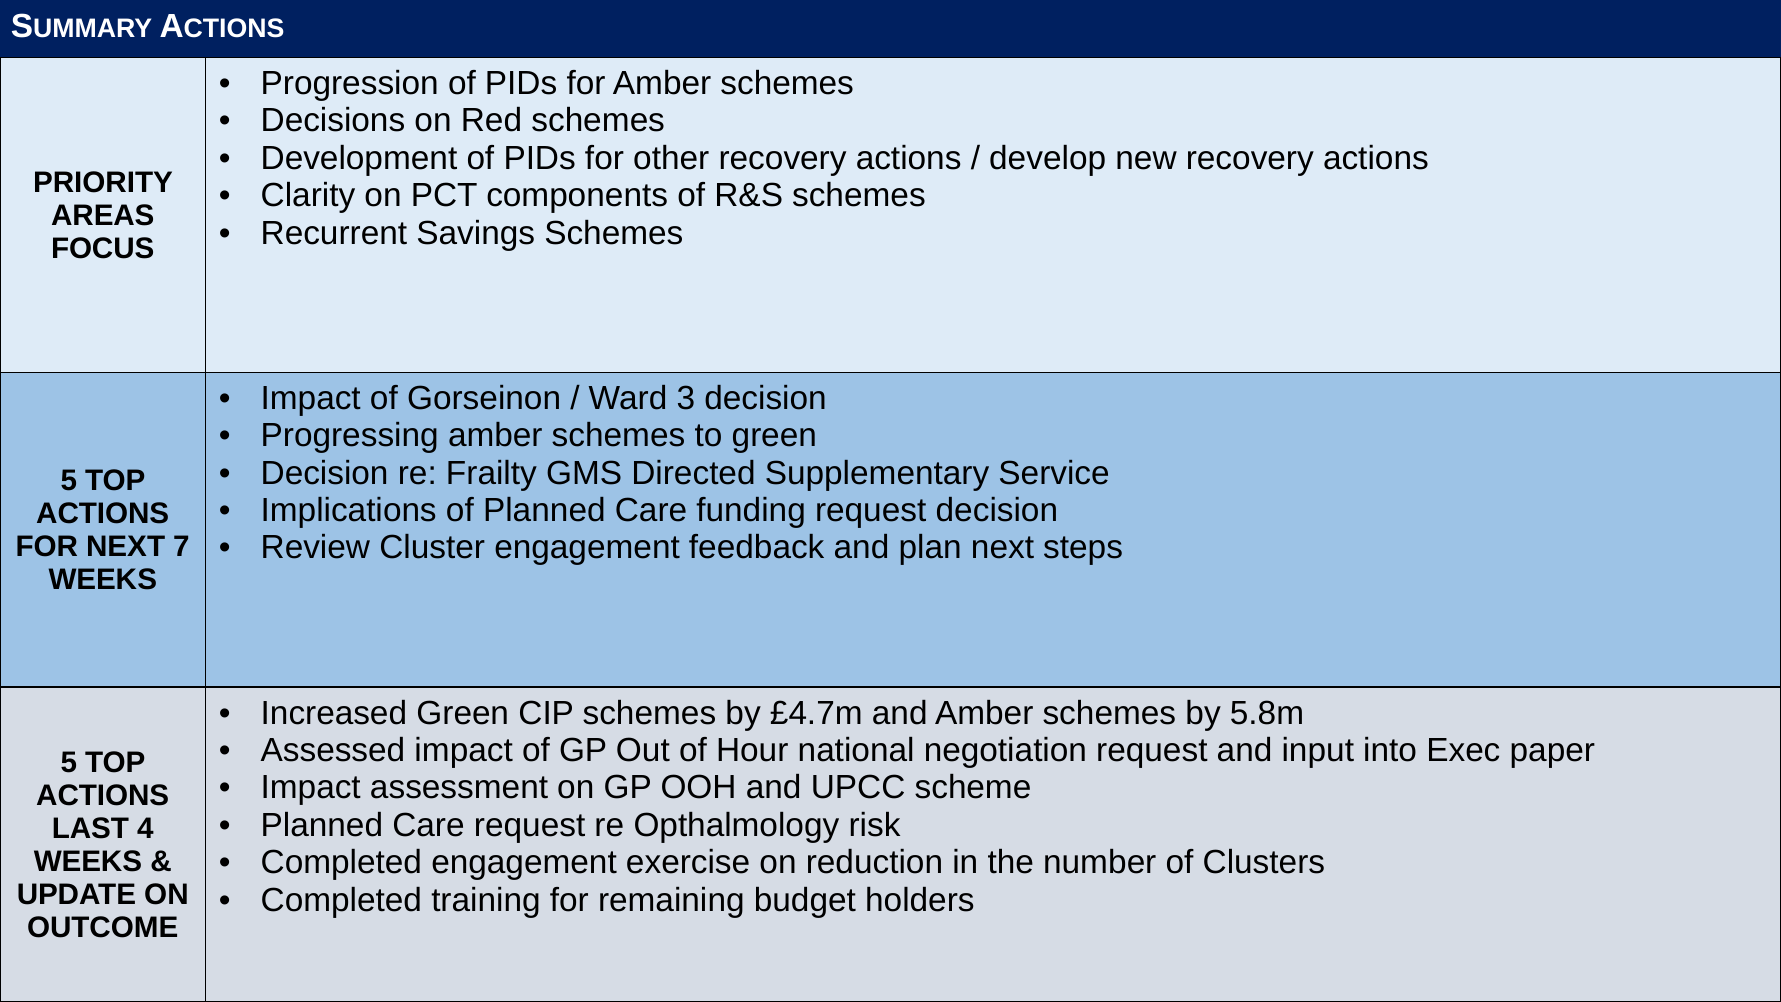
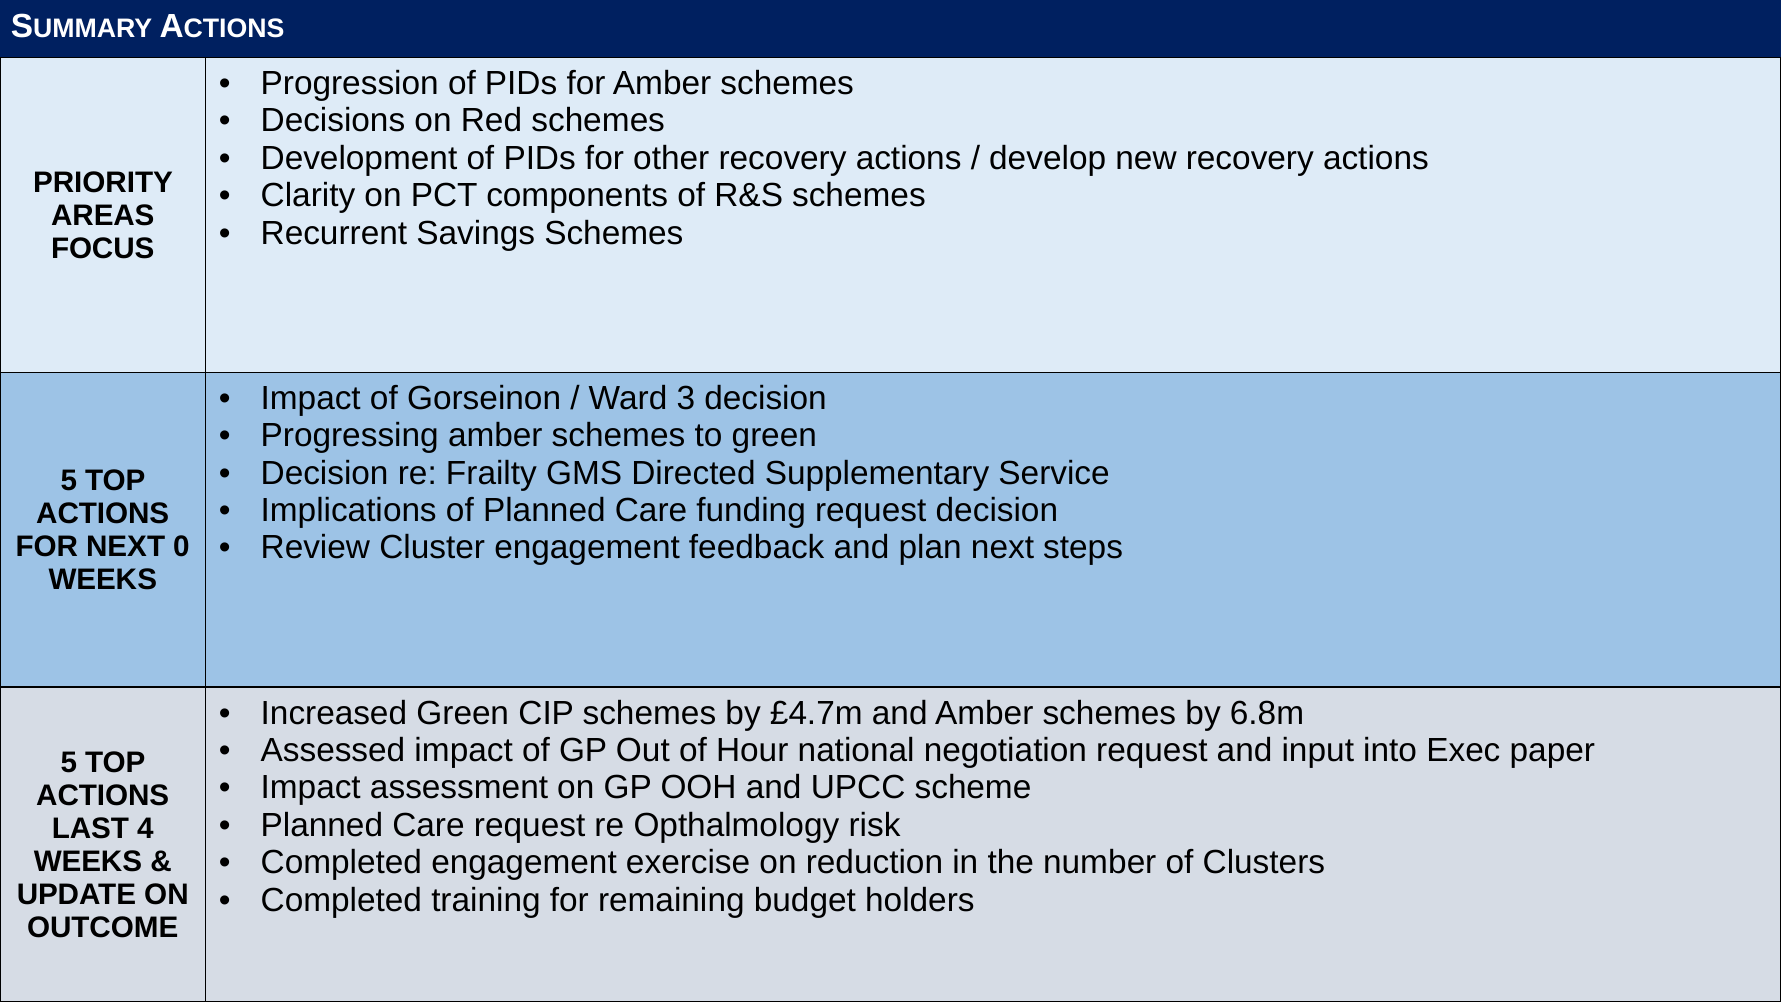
7: 7 -> 0 (181, 547)
5.8m: 5.8m -> 6.8m (1267, 713)
